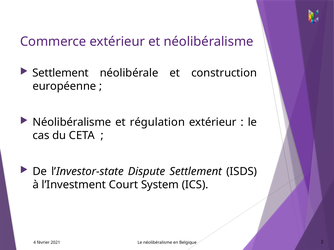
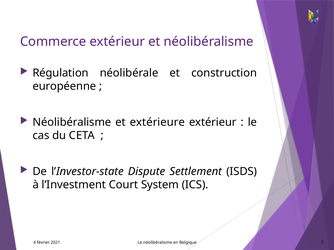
Settlement: Settlement -> Régulation (61, 73)
régulation: régulation -> extérieure (157, 122)
